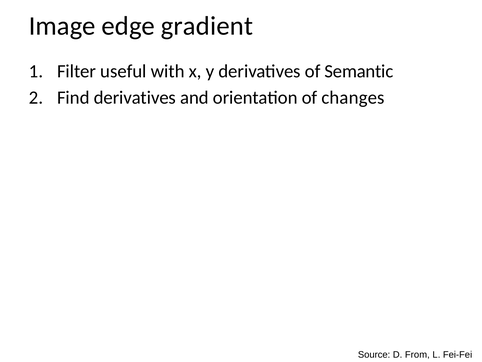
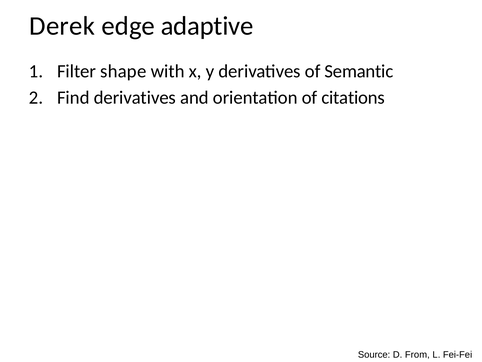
Image: Image -> Derek (62, 26)
gradient: gradient -> adaptive (207, 26)
useful: useful -> shape (123, 71)
changes: changes -> citations (353, 97)
